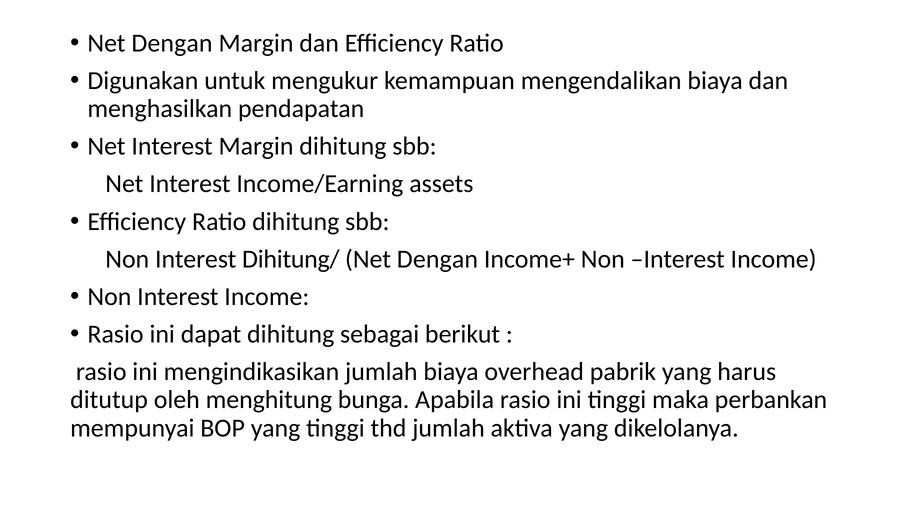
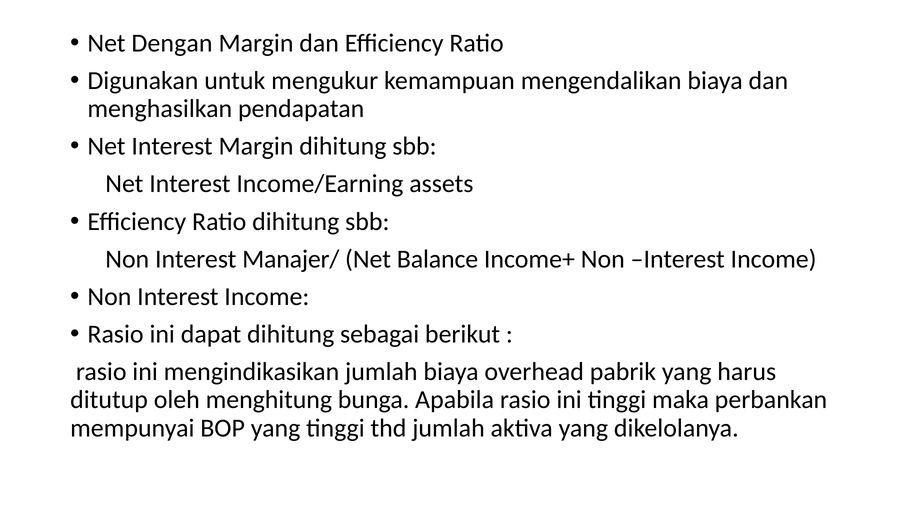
Dihitung/: Dihitung/ -> Manajer/ (291, 259)
Dengan: Dengan -> Balance (438, 259)
